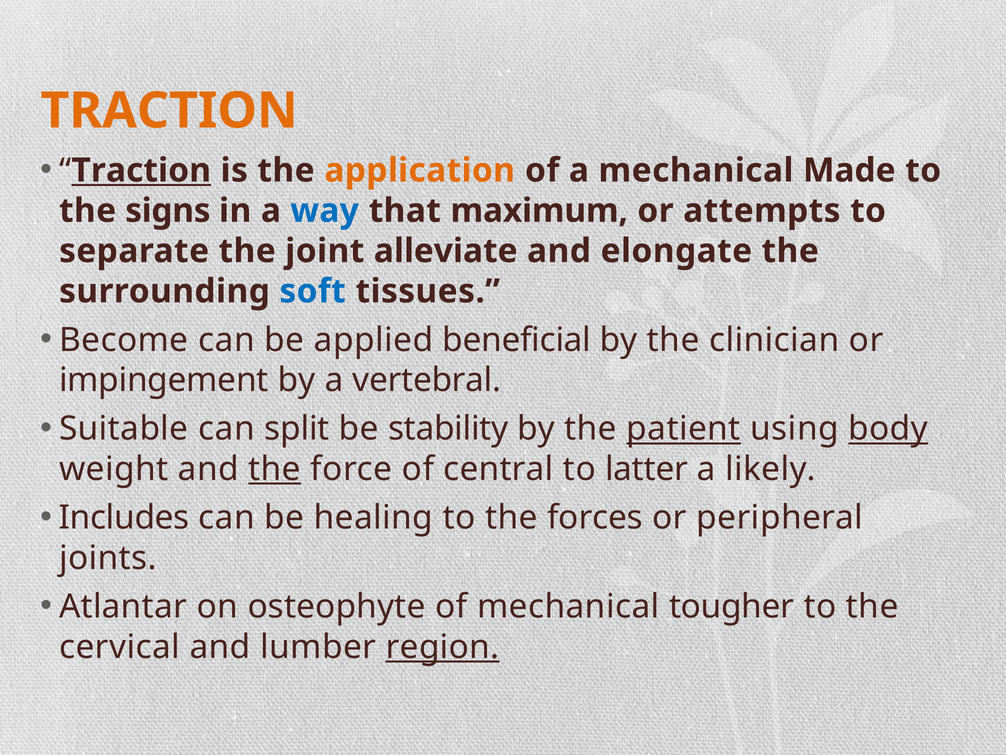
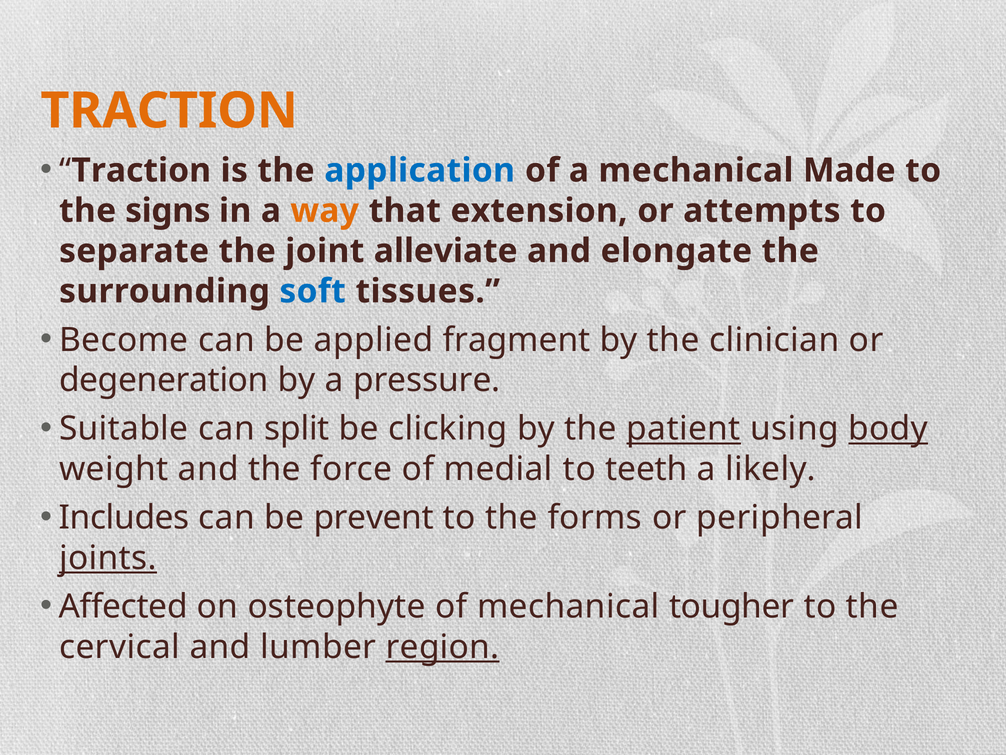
Traction underline: present -> none (141, 170)
application colour: orange -> blue (420, 170)
way colour: blue -> orange (325, 211)
maximum: maximum -> extension (539, 211)
beneficial: beneficial -> fragment (517, 340)
impingement: impingement -> degeneration (164, 380)
vertebral: vertebral -> pressure (427, 380)
stability: stability -> clicking (448, 429)
the underline: present -> none (275, 469)
central: central -> medial (498, 469)
latter: latter -> teeth (646, 469)
healing: healing -> prevent (374, 517)
forces: forces -> forms (595, 517)
joints underline: none -> present (108, 558)
Atlantar: Atlantar -> Affected (123, 606)
